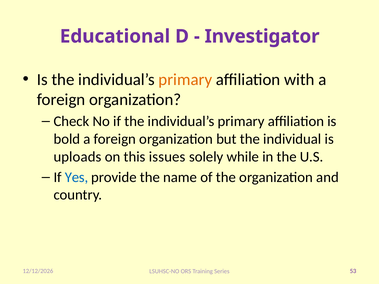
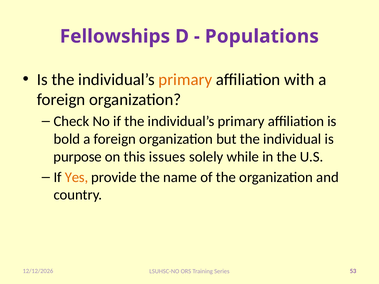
Educational: Educational -> Fellowships (115, 36)
Investigator: Investigator -> Populations (262, 36)
uploads: uploads -> purpose (78, 157)
Yes colour: blue -> orange (77, 177)
